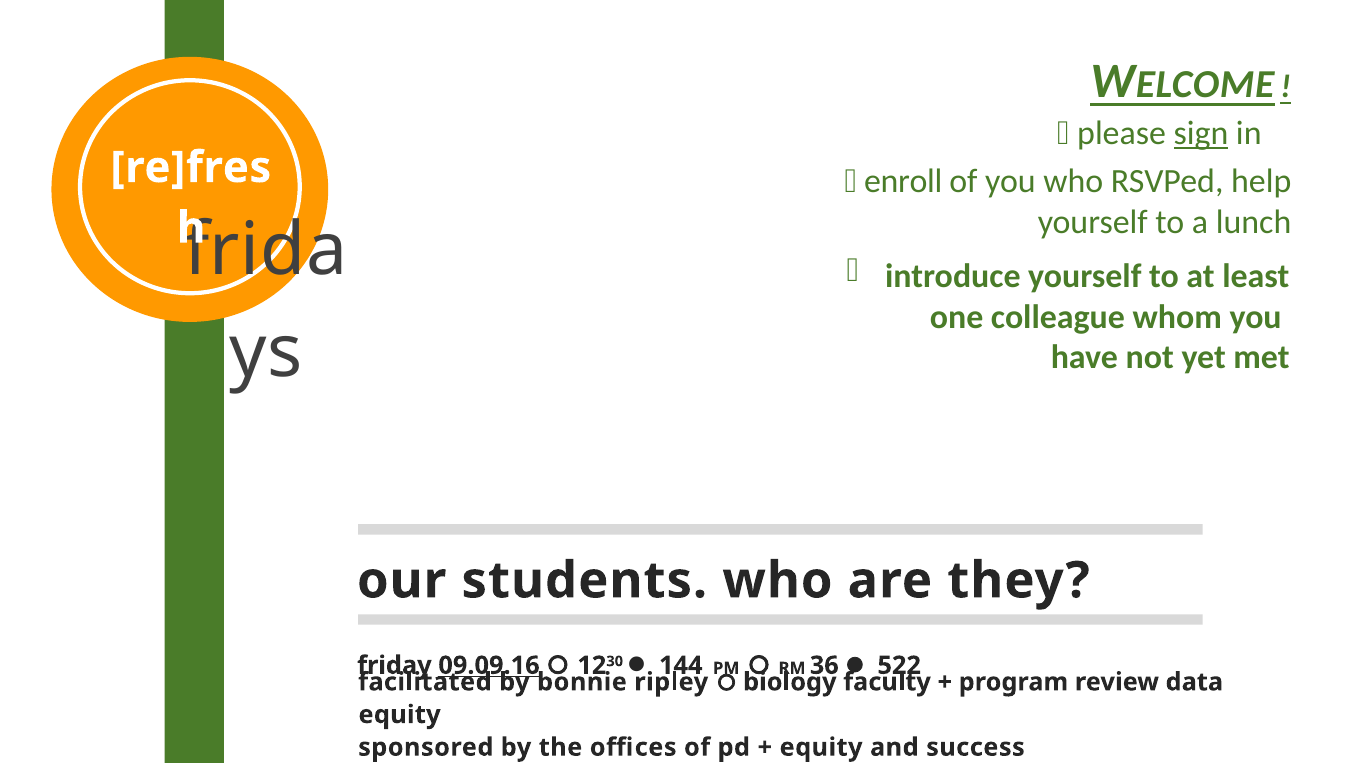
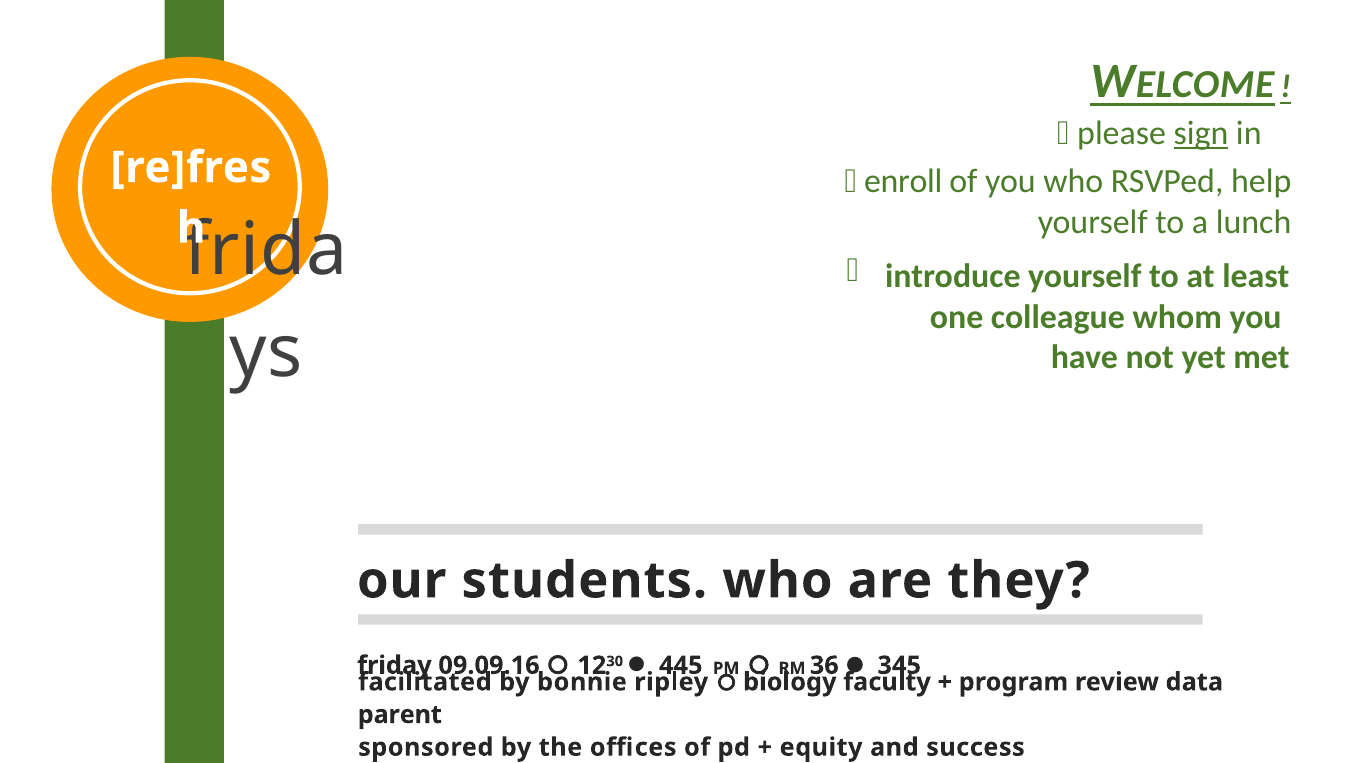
09.09.16 underline: present -> none (489, 665)
144: 144 -> 445 (681, 665)
522: 522 -> 345 (899, 665)
equity: equity -> parent (400, 714)
